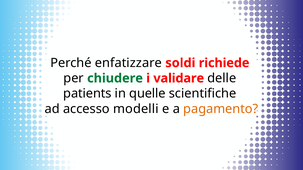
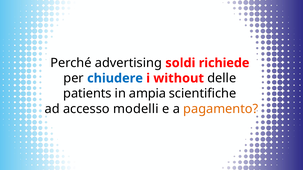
enfatizzare: enfatizzare -> advertising (128, 63)
chiudere colour: green -> blue (115, 78)
validare: validare -> without (179, 78)
quelle: quelle -> ampia (147, 94)
